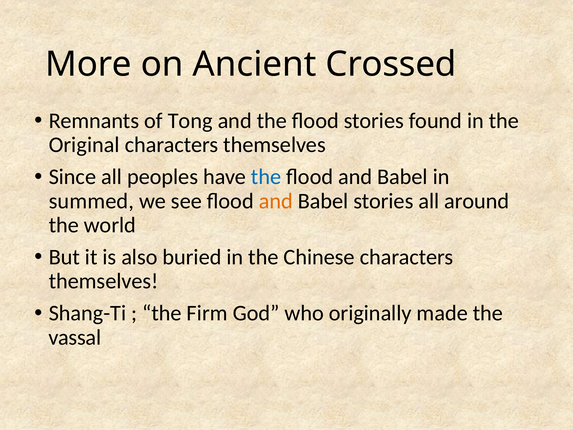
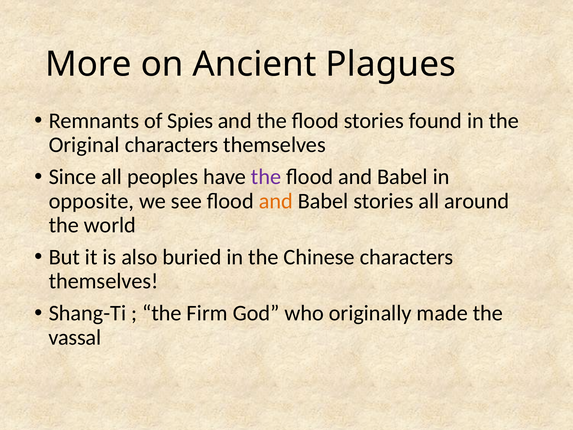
Crossed: Crossed -> Plagues (391, 64)
Tong: Tong -> Spies (190, 121)
the colour: blue -> purple (266, 177)
summed: summed -> opposite (91, 201)
